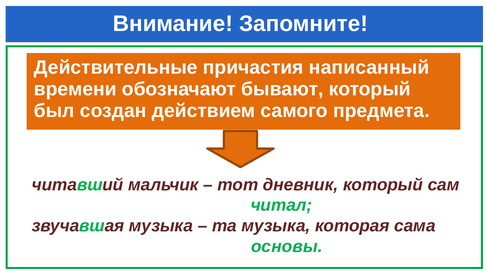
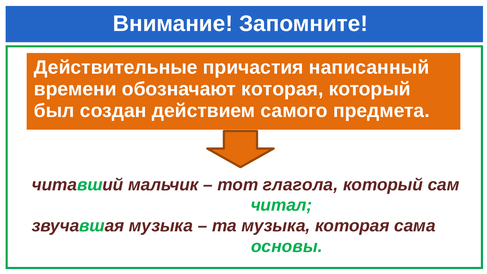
обозначают бывают: бывают -> которая (282, 89)
дневник: дневник -> глагола (301, 185)
